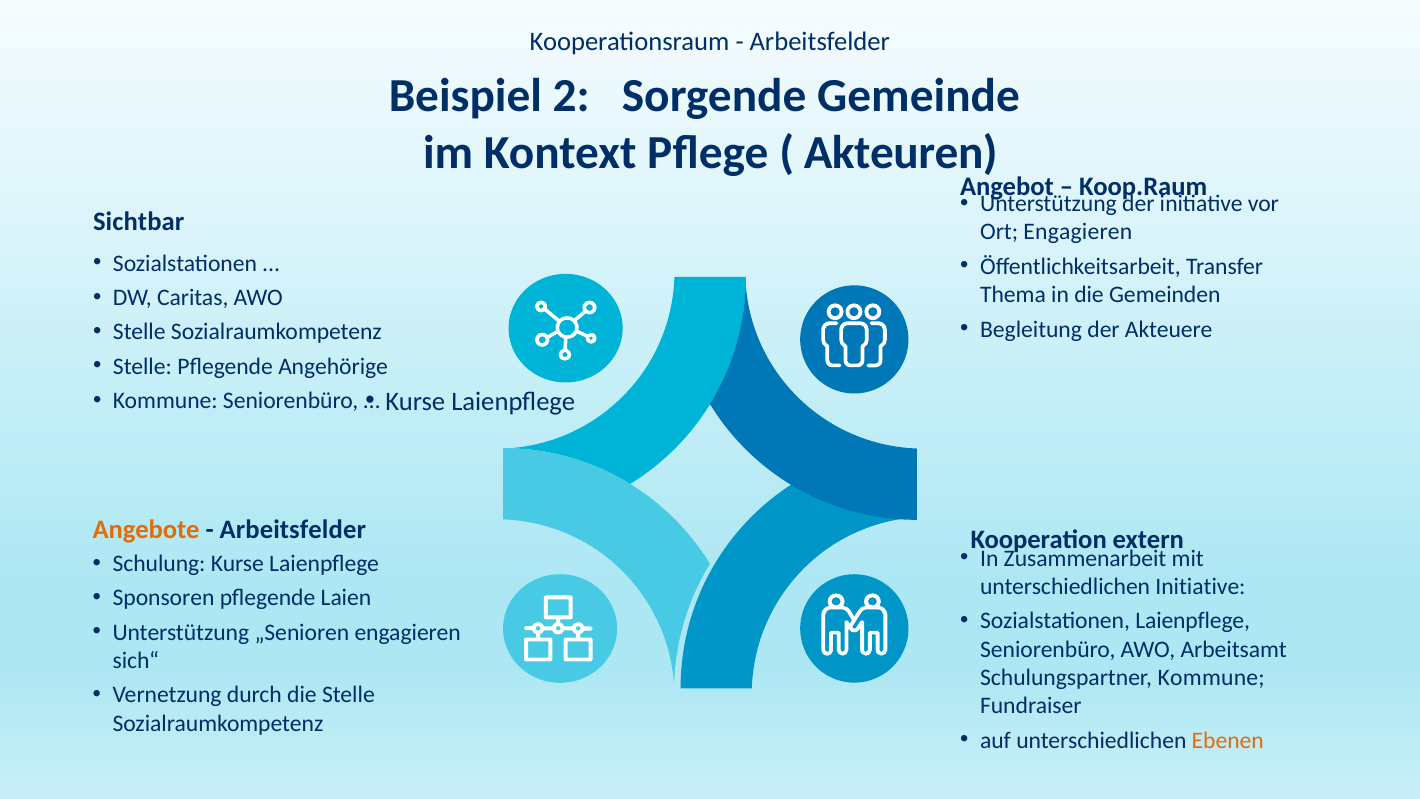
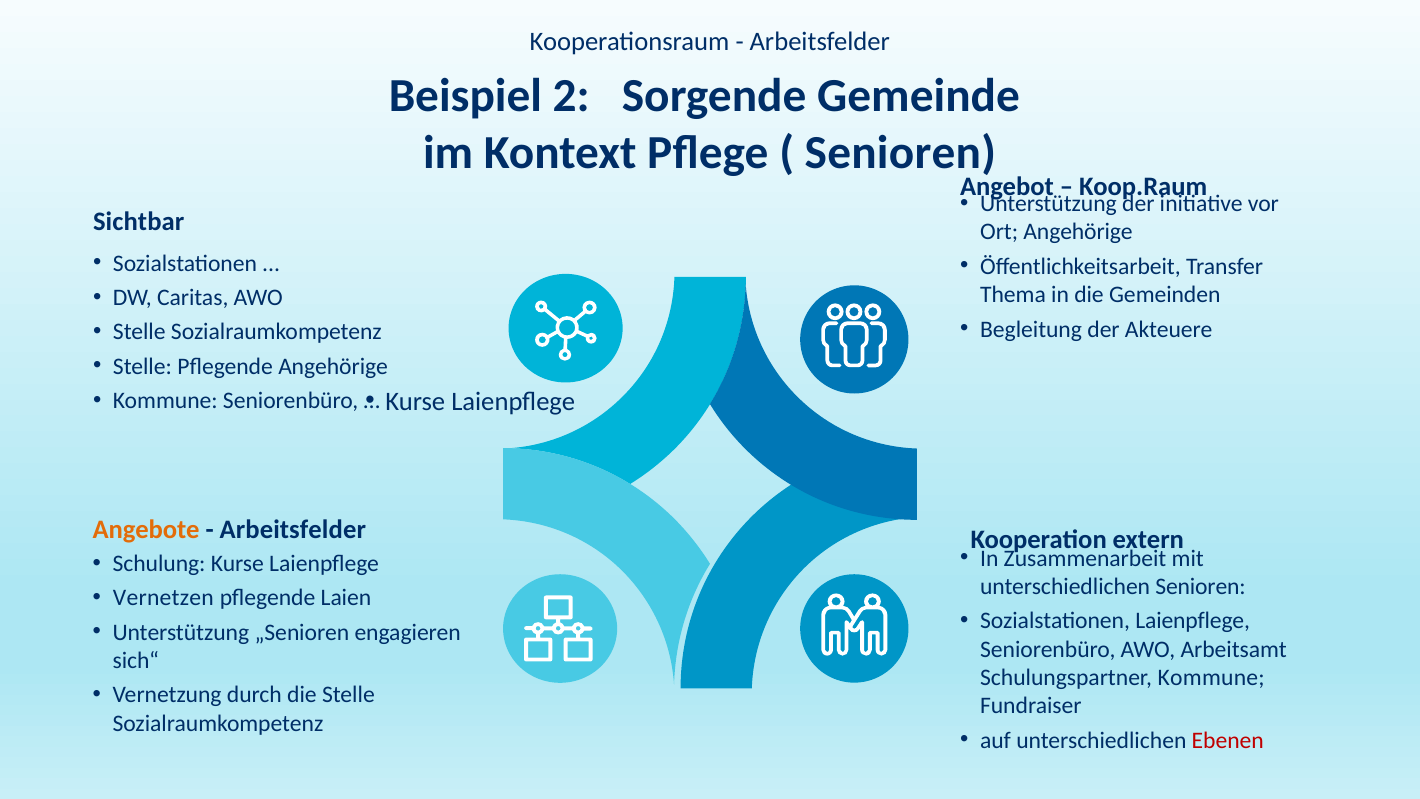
Akteuren: Akteuren -> Senioren (900, 153)
Ort Engagieren: Engagieren -> Angehörige (1078, 232)
unterschiedlichen Initiative: Initiative -> Senioren (1201, 586)
Sponsoren: Sponsoren -> Vernetzen (163, 598)
Ebenen colour: orange -> red (1228, 740)
